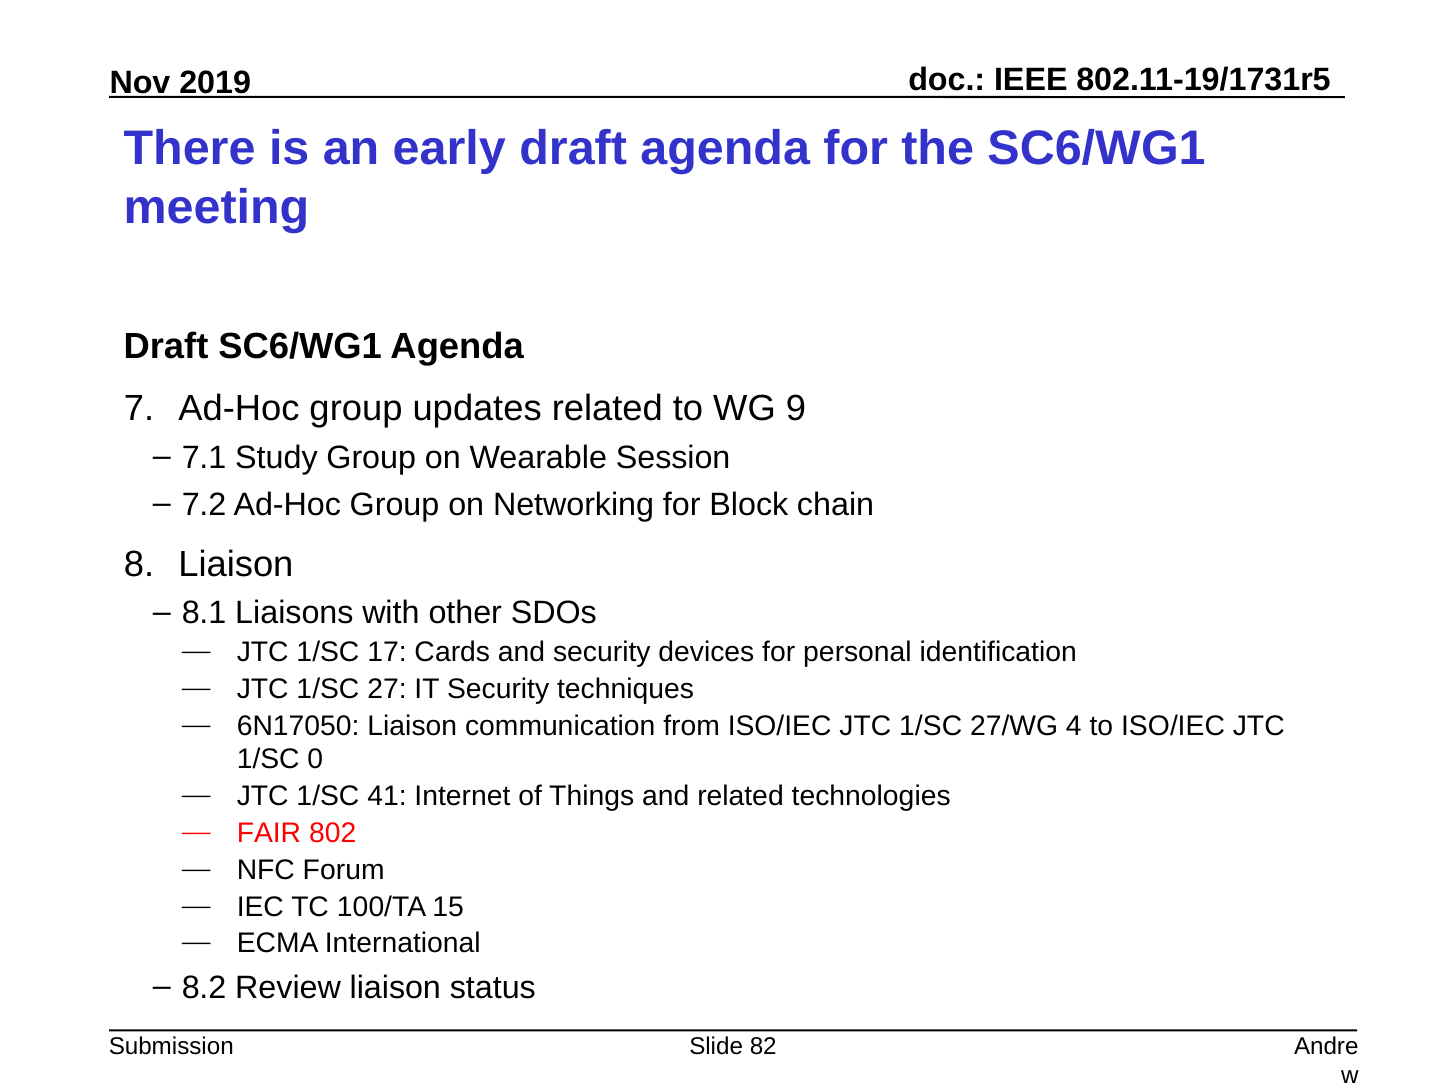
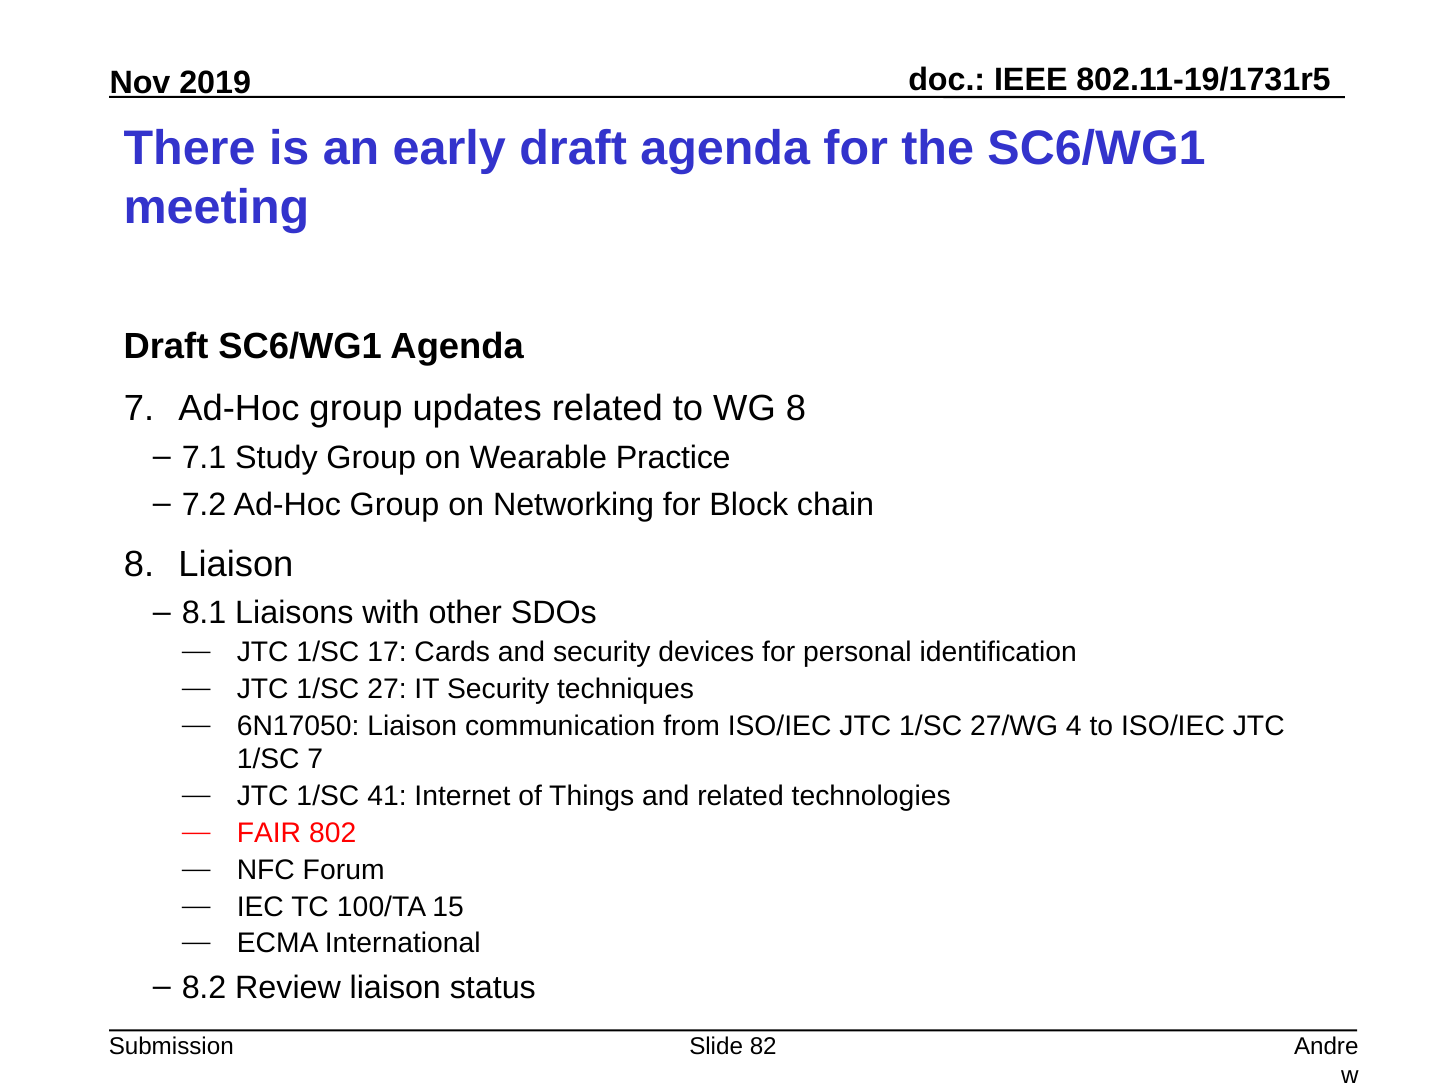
WG 9: 9 -> 8 (796, 409)
Session: Session -> Practice (673, 457)
1/SC 0: 0 -> 7 (315, 759)
